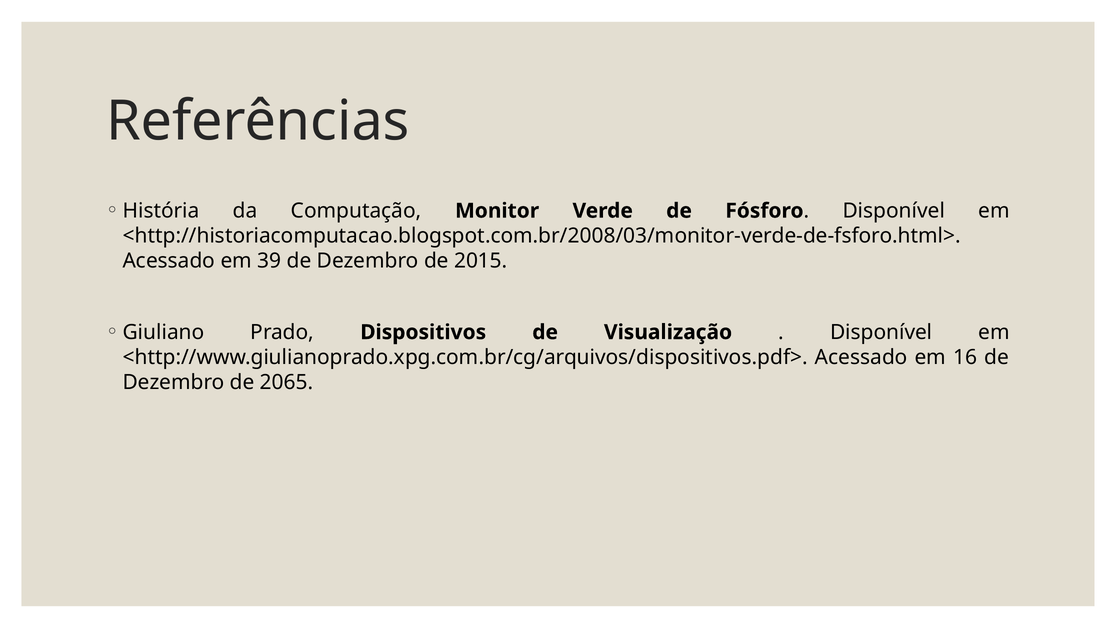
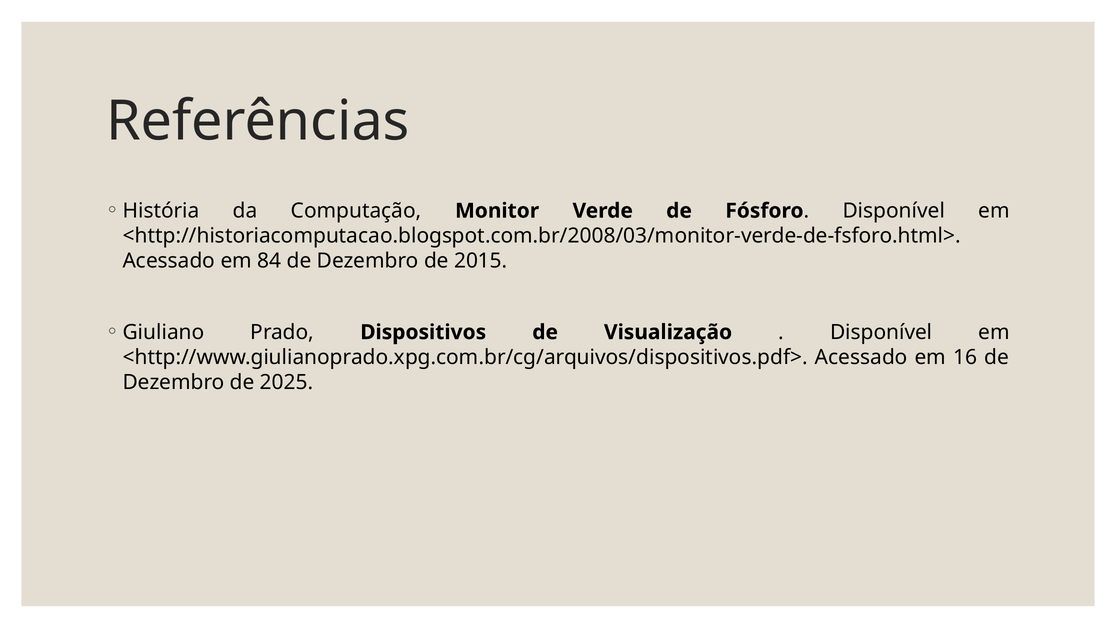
39: 39 -> 84 (269, 261)
2065: 2065 -> 2025 (287, 382)
